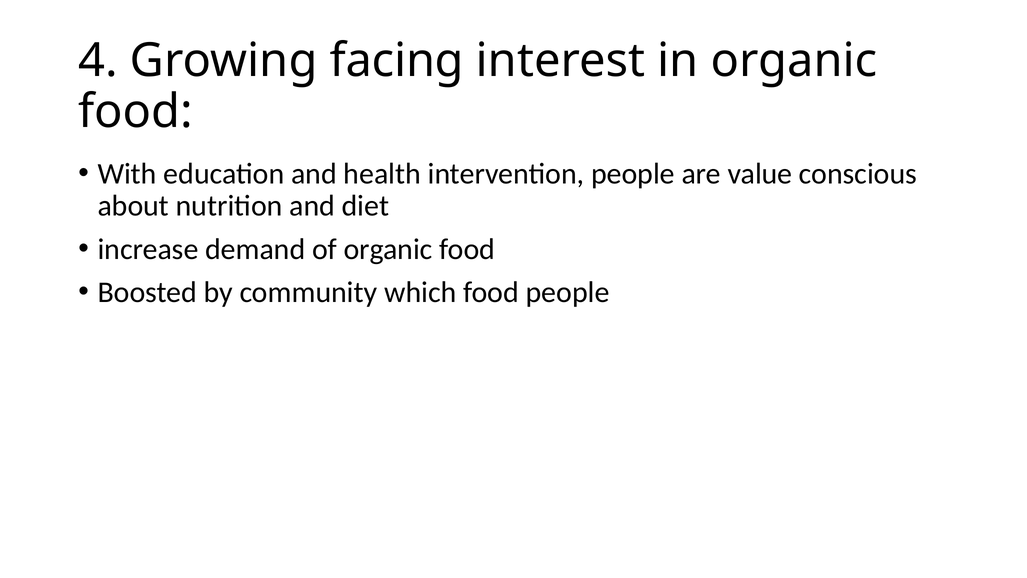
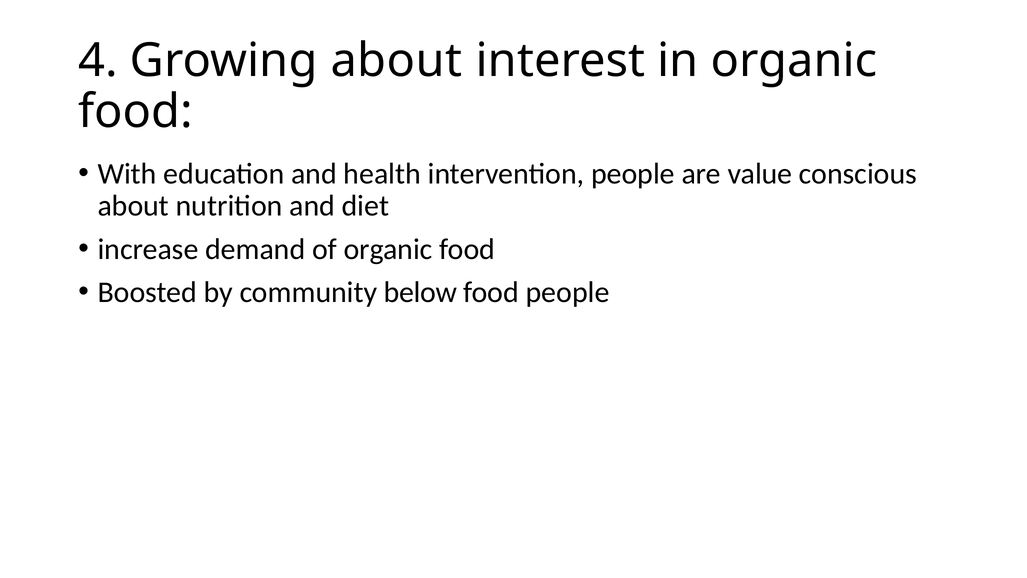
Growing facing: facing -> about (396, 61)
which: which -> below (420, 292)
